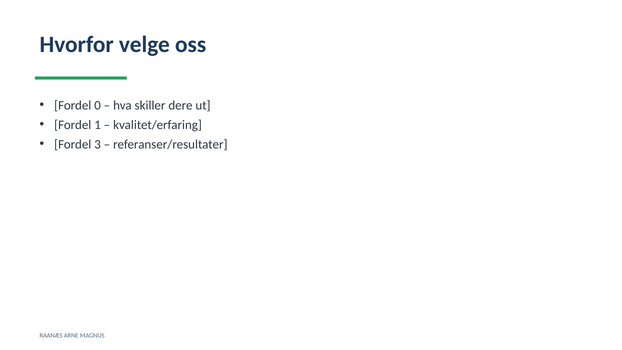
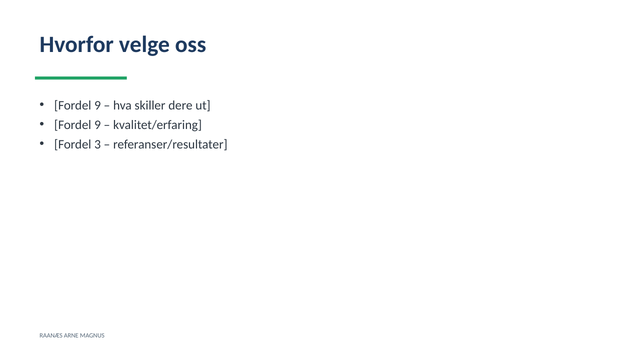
0: 0 -> 9 (98, 105)
1: 1 -> 9 (98, 125)
